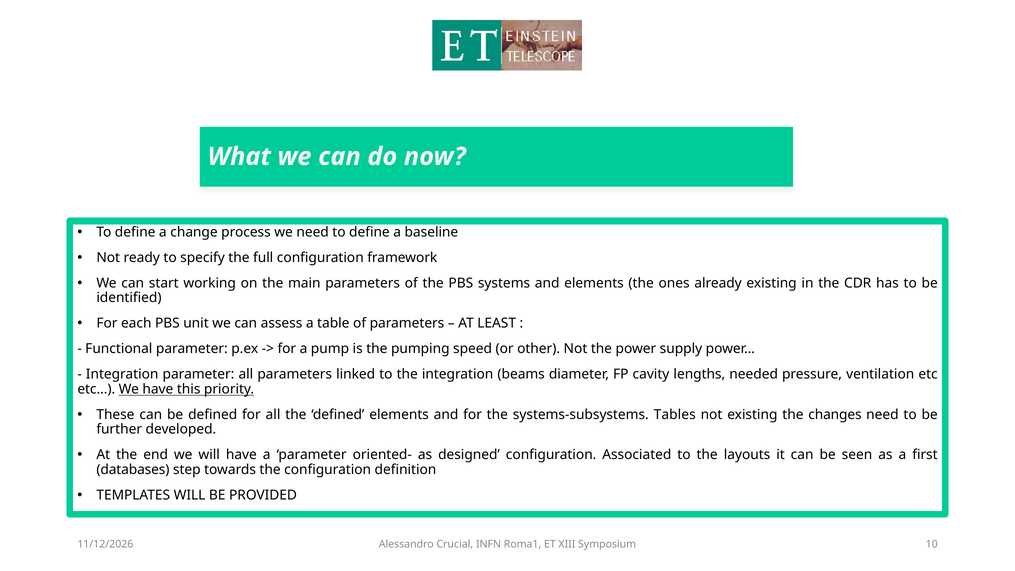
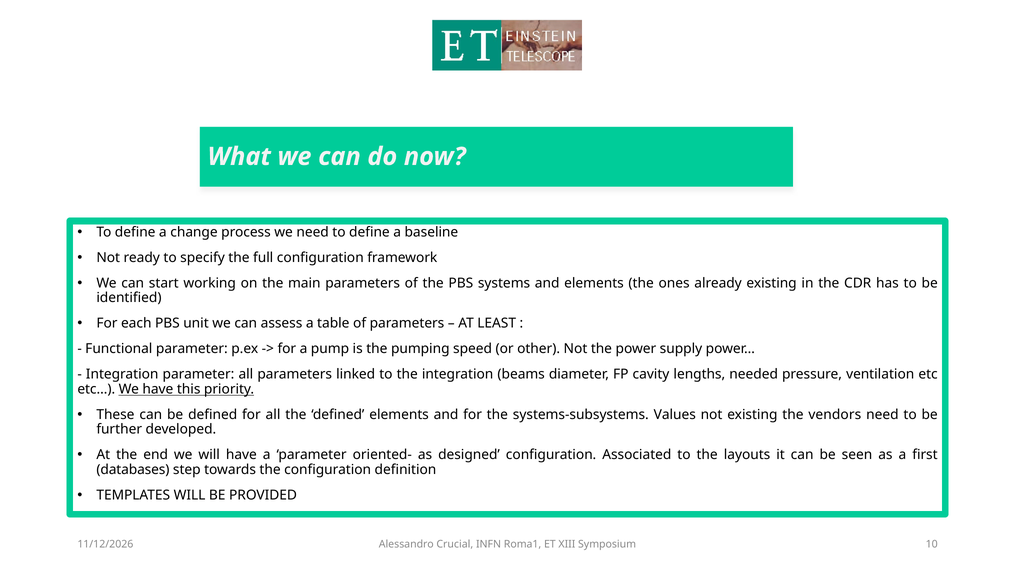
Tables: Tables -> Values (675, 415)
changes: changes -> vendors (835, 415)
